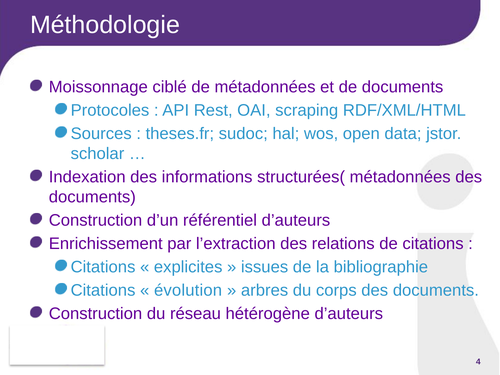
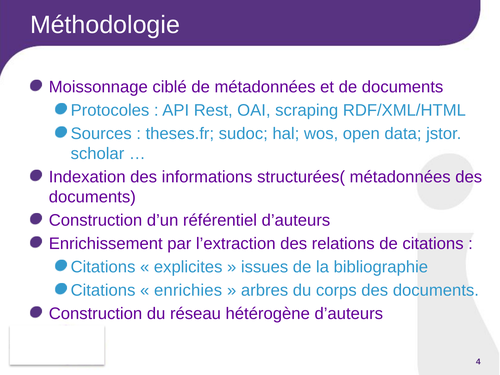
évolution: évolution -> enrichies (188, 290)
